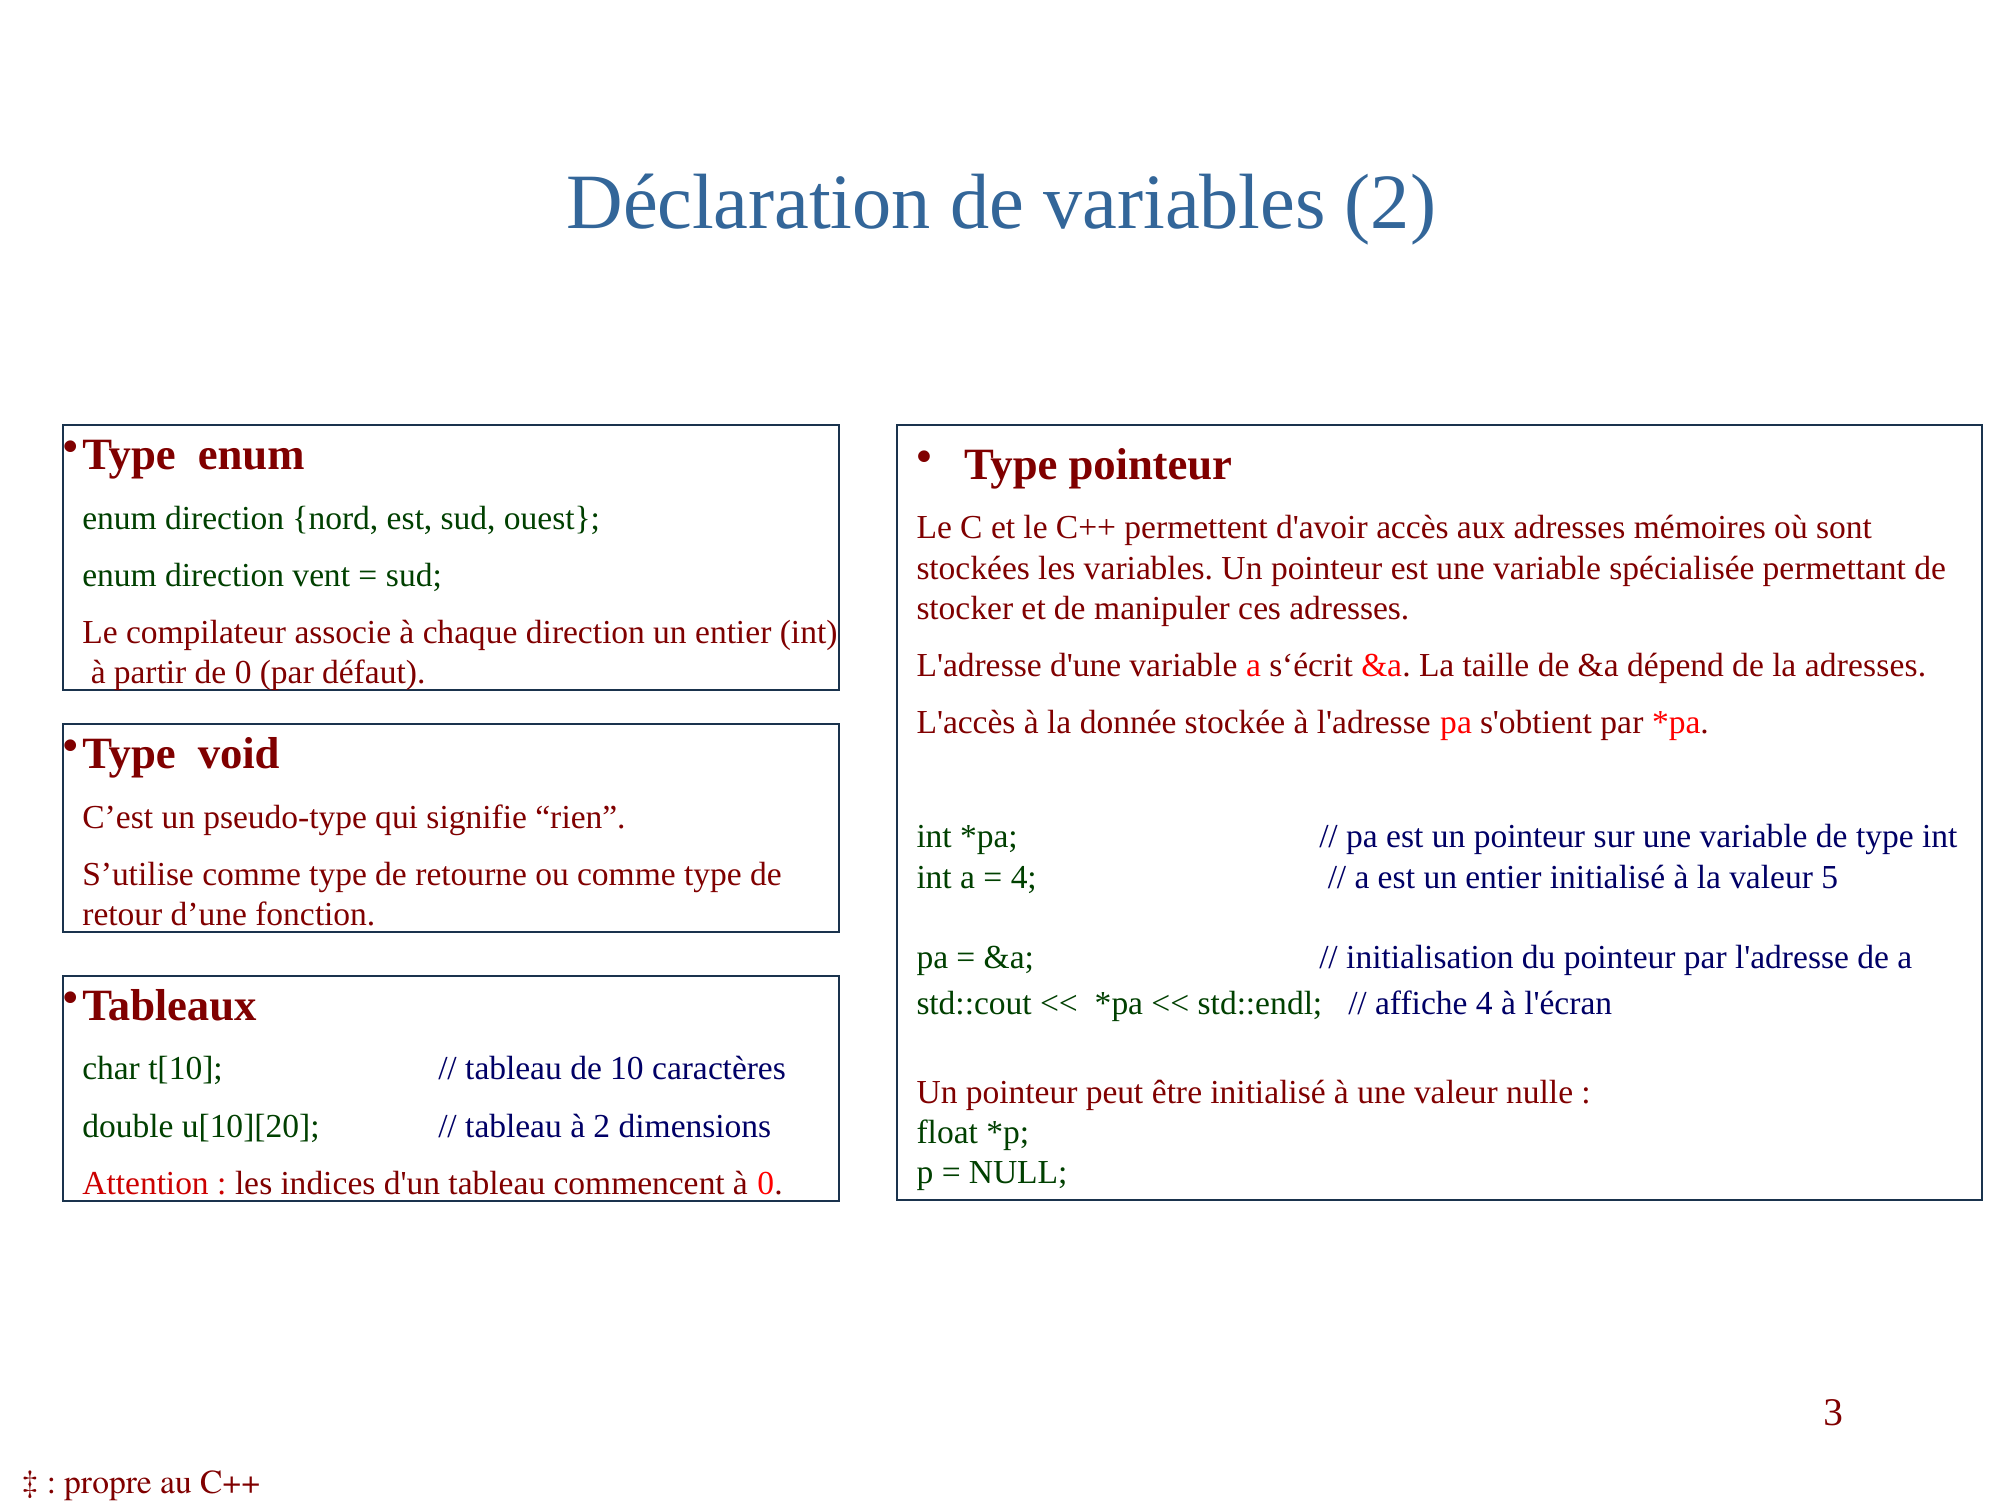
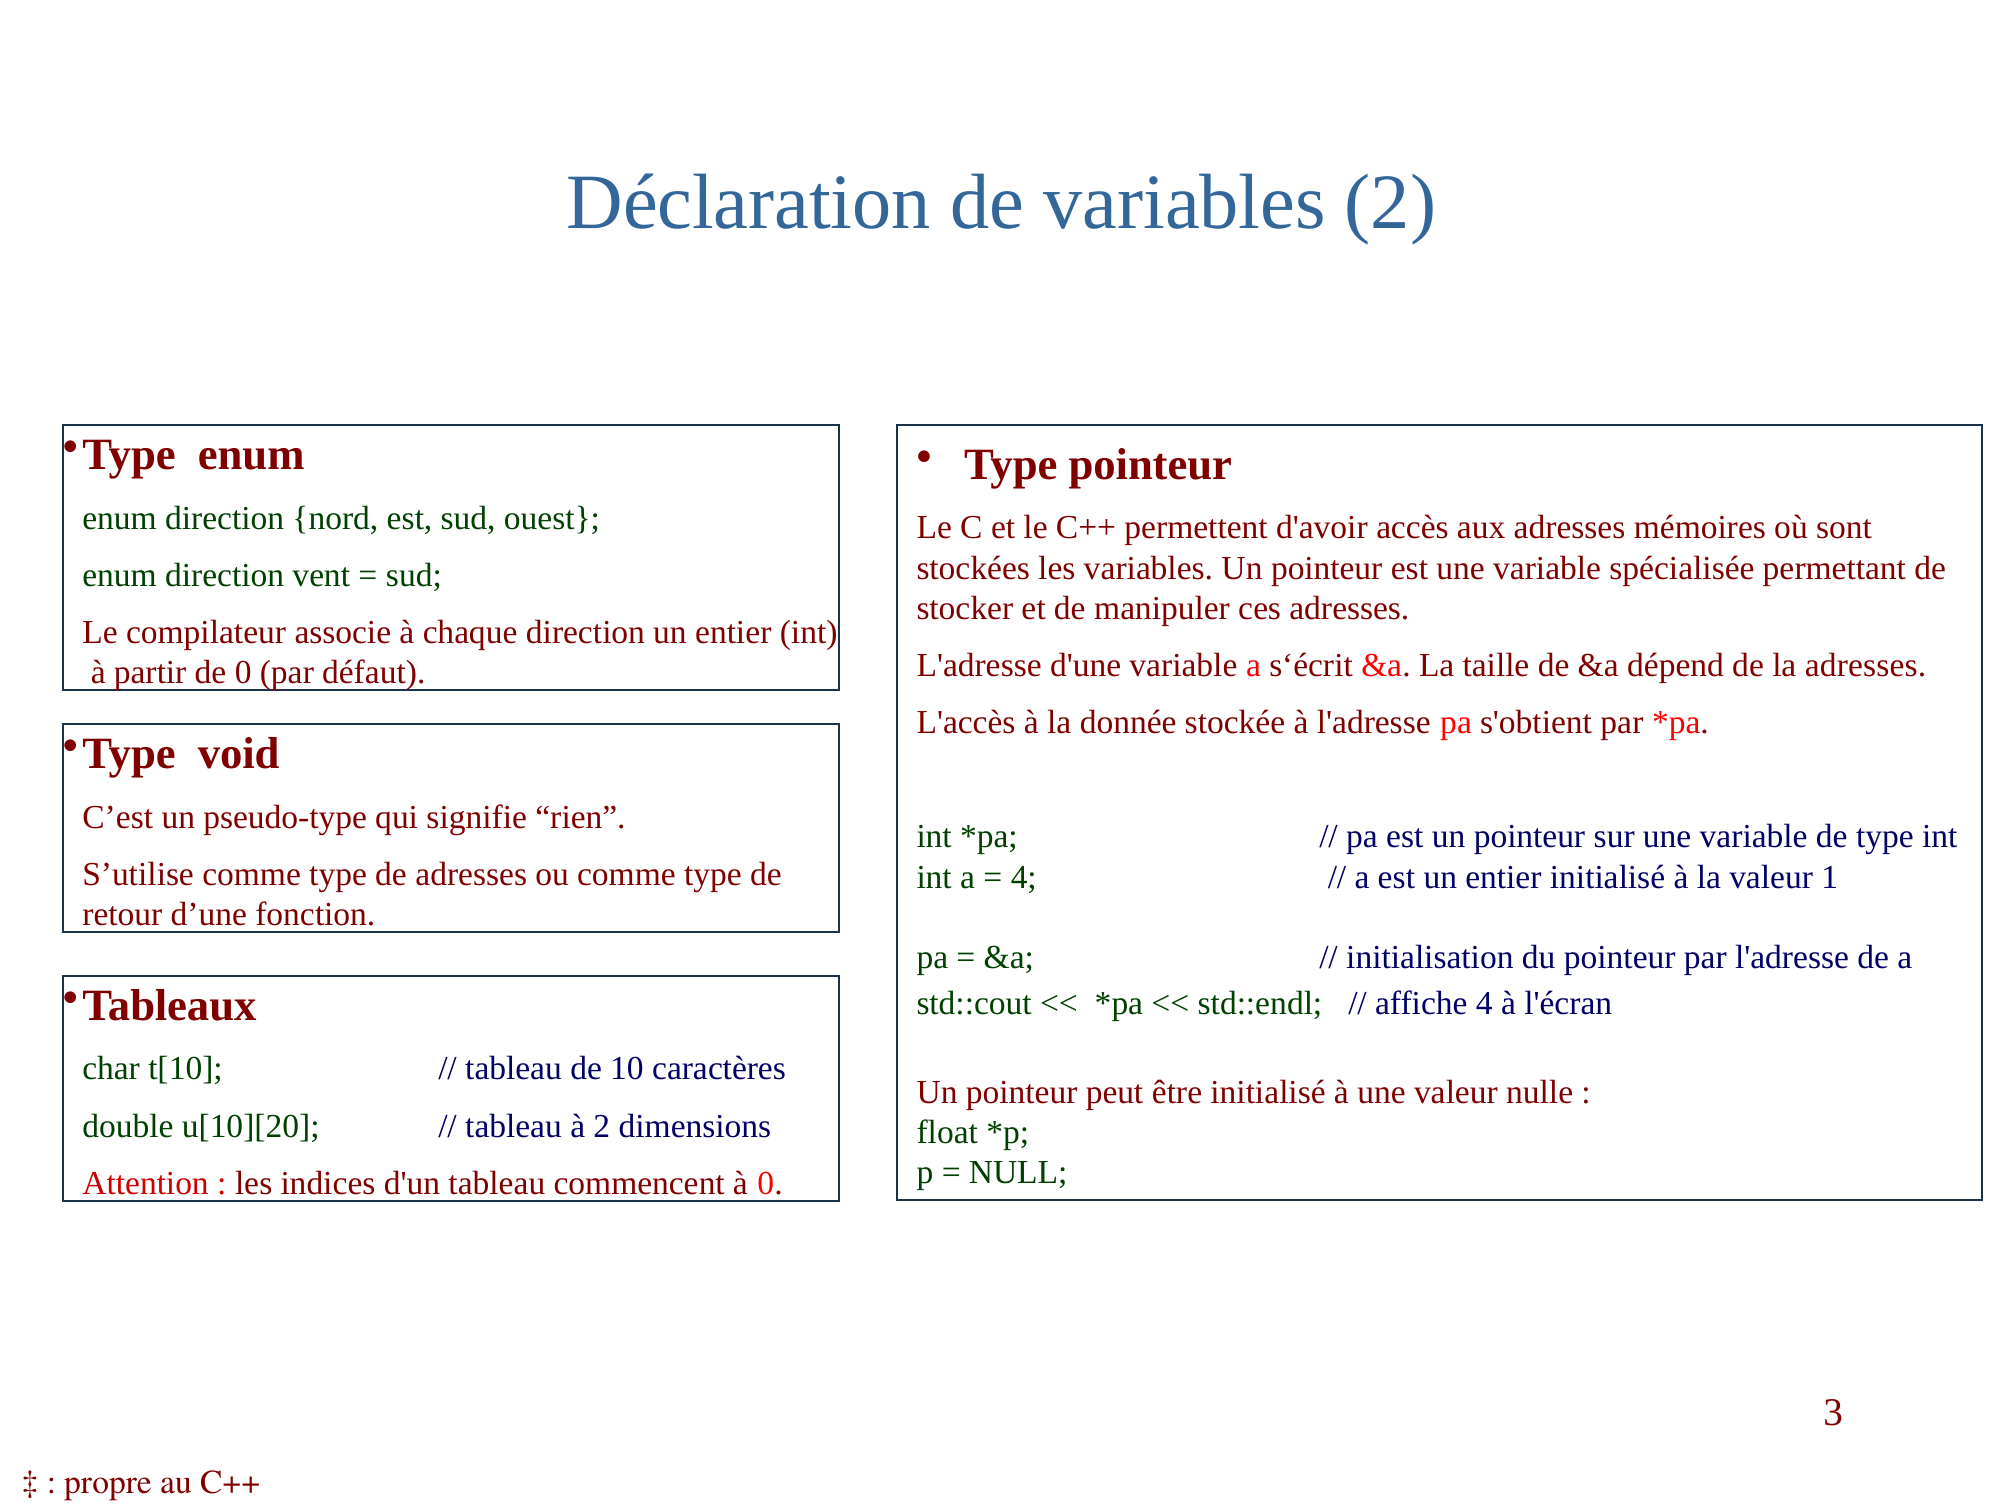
de retourne: retourne -> adresses (471, 874)
5: 5 -> 1 (1830, 877)
